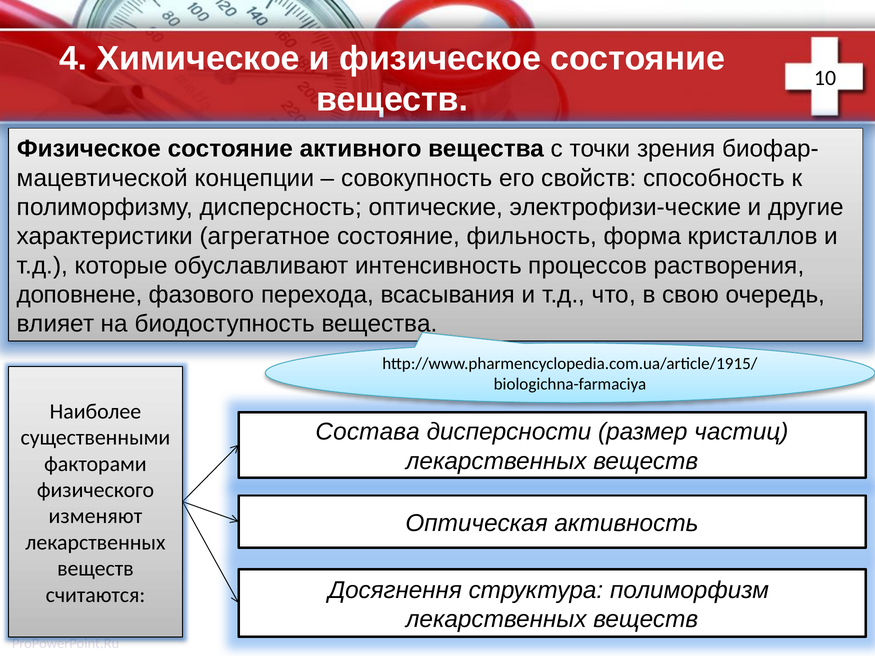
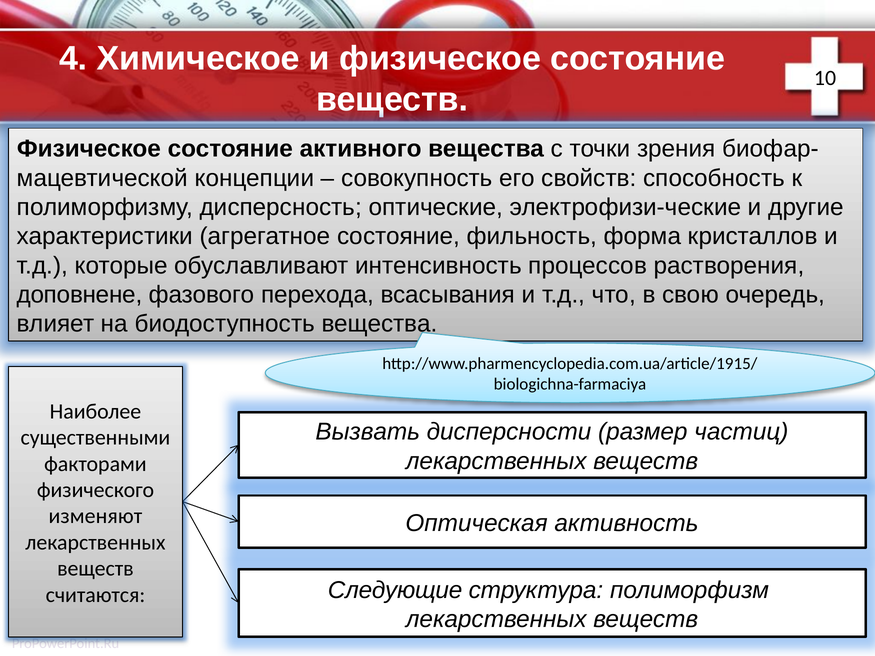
Состава: Состава -> Вызвать (368, 432)
Досягнення: Досягнення -> Следующие (395, 590)
